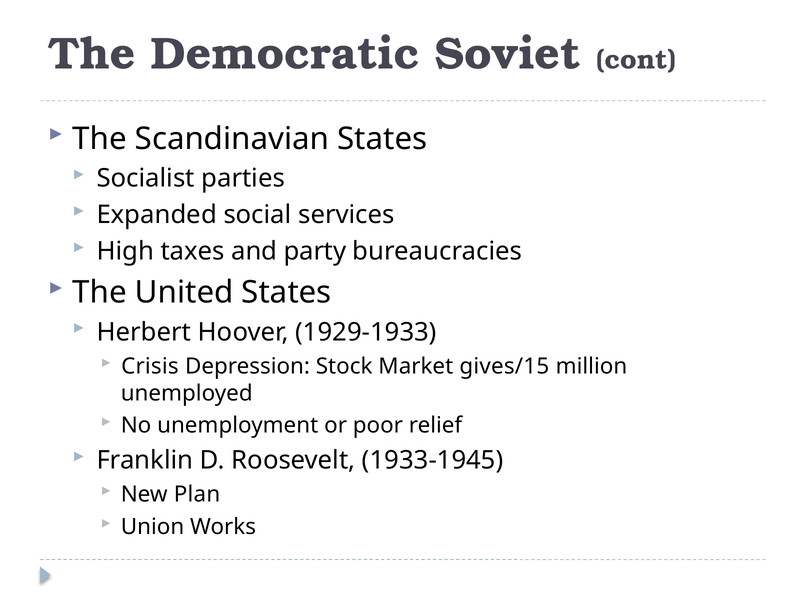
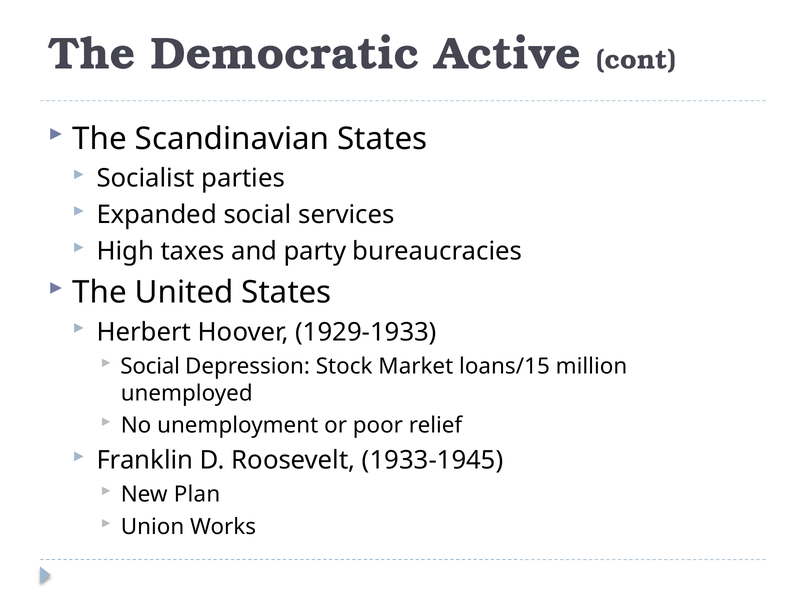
Soviet: Soviet -> Active (508, 54)
Crisis: Crisis -> Social (150, 367)
gives/15: gives/15 -> loans/15 (504, 367)
